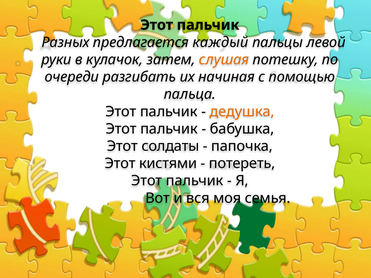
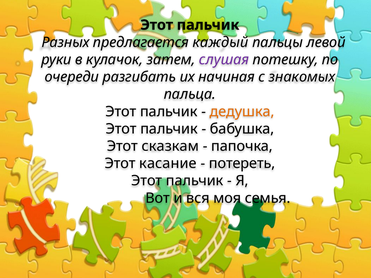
слушая colour: orange -> purple (224, 60)
помощью: помощью -> знакомых (302, 77)
солдаты: солдаты -> сказкам (170, 146)
кистями: кистями -> касание (168, 164)
